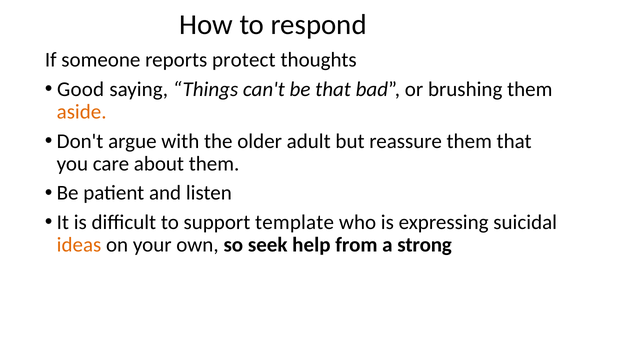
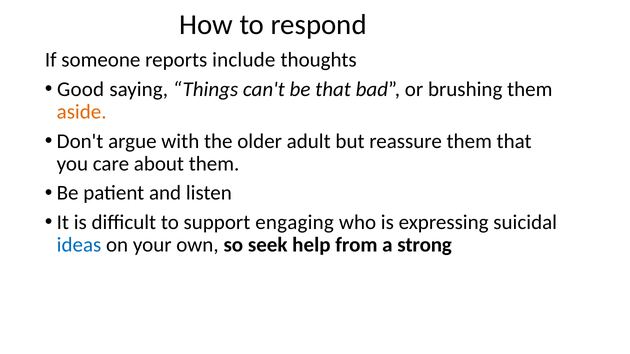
protect: protect -> include (244, 60)
template: template -> engaging (295, 222)
ideas colour: orange -> blue (79, 245)
